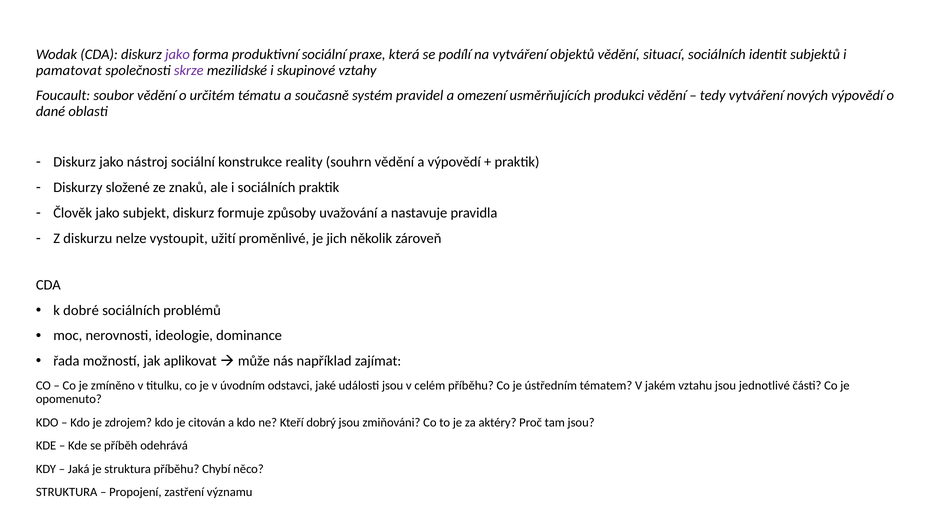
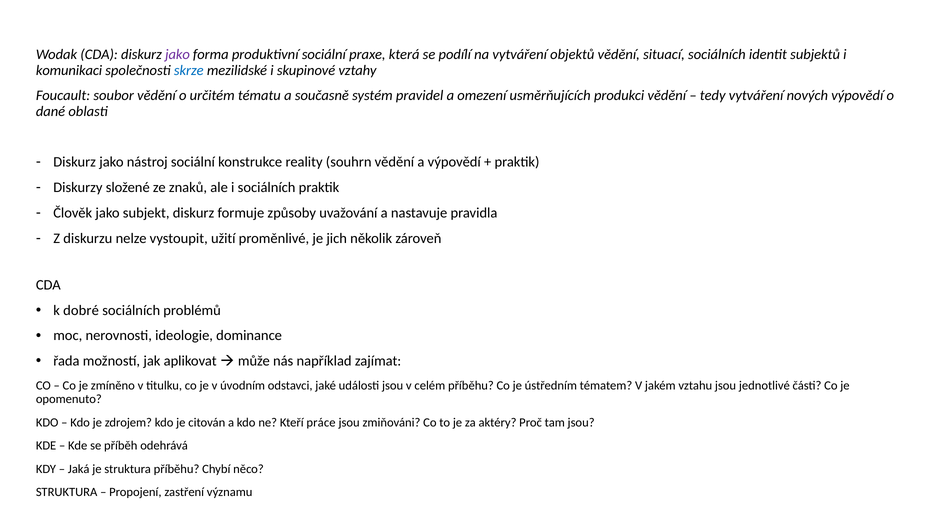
pamatovat: pamatovat -> komunikaci (69, 70)
skrze colour: purple -> blue (189, 70)
dobrý: dobrý -> práce (321, 422)
